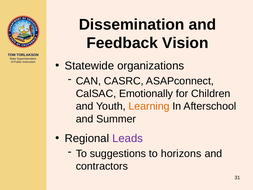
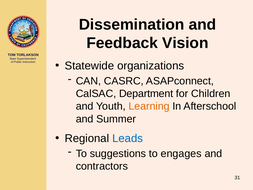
Emotionally: Emotionally -> Department (146, 94)
Leads colour: purple -> blue (128, 138)
horizons: horizons -> engages (181, 153)
